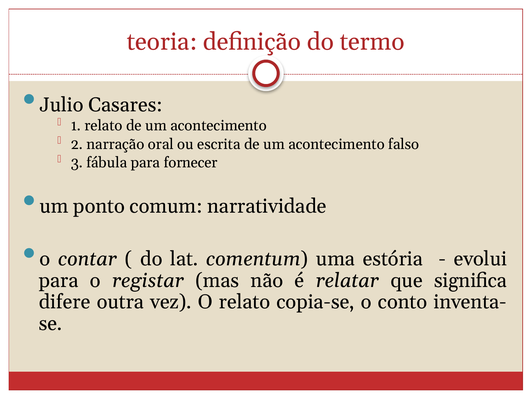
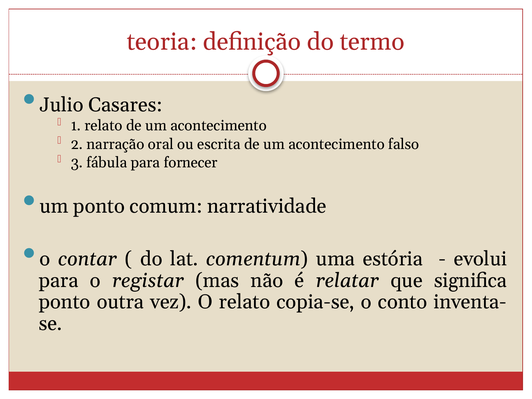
difere: difere -> ponto (65, 302)
